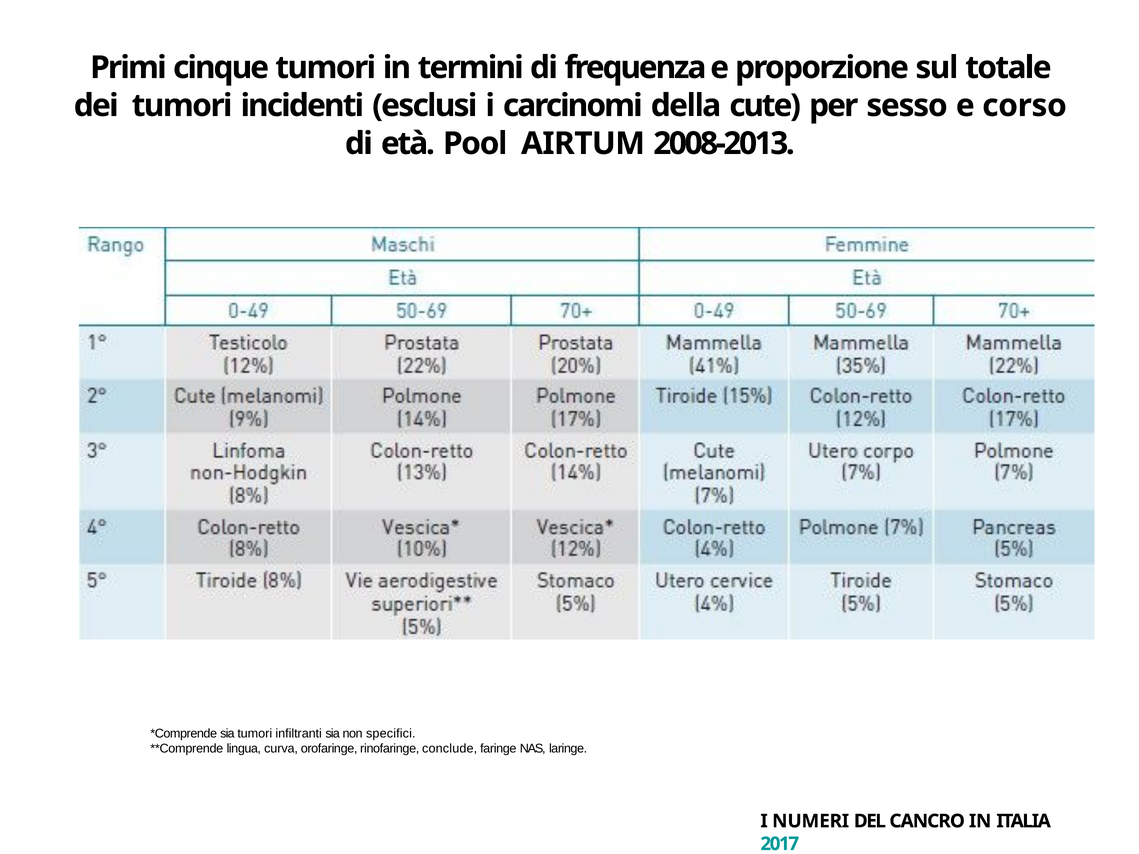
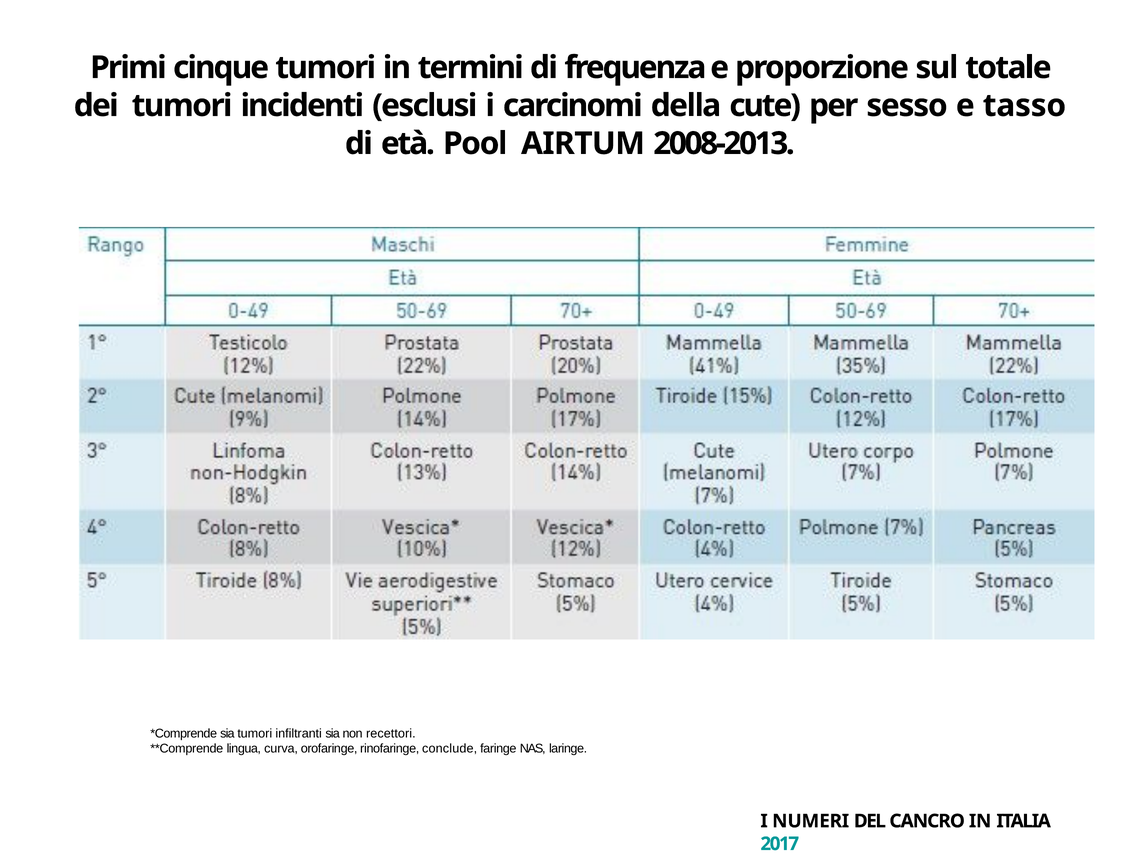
corso: corso -> tasso (1024, 106)
specifici: specifici -> recettori (391, 734)
